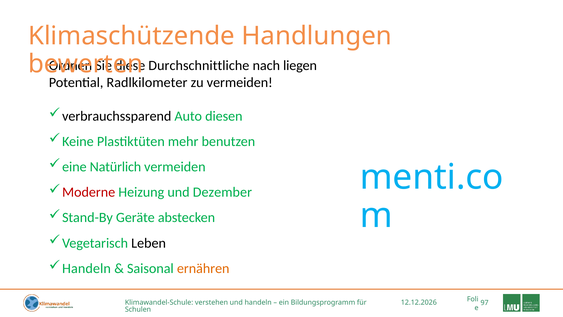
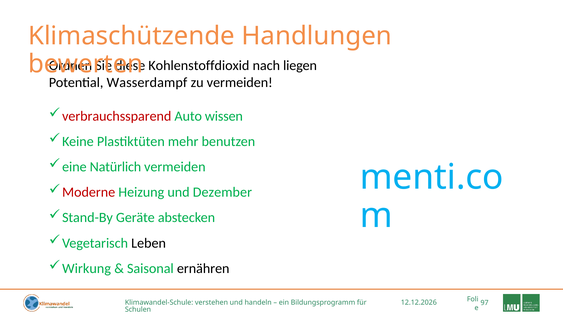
Durchschnittliche: Durchschnittliche -> Kohlenstoffdioxid (199, 65)
Radlkilometer: Radlkilometer -> Wasserdampf (147, 82)
verbrauchssparend colour: black -> red (117, 116)
diesen: diesen -> wissen (224, 116)
Handeln: Handeln -> Wirkung (87, 268)
ernähren colour: orange -> black (203, 268)
